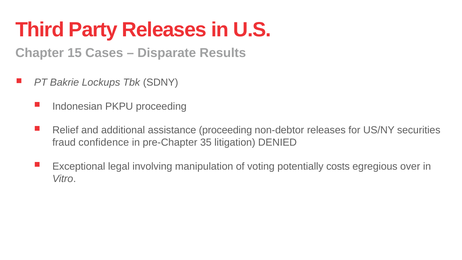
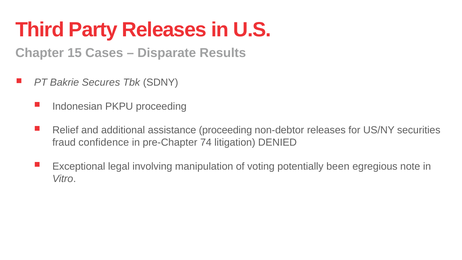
Lockups: Lockups -> Secures (101, 82)
35: 35 -> 74 (206, 142)
costs: costs -> been (338, 166)
over: over -> note (410, 166)
